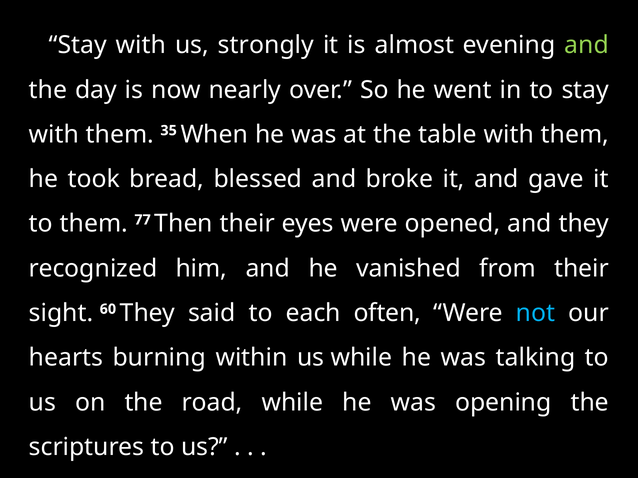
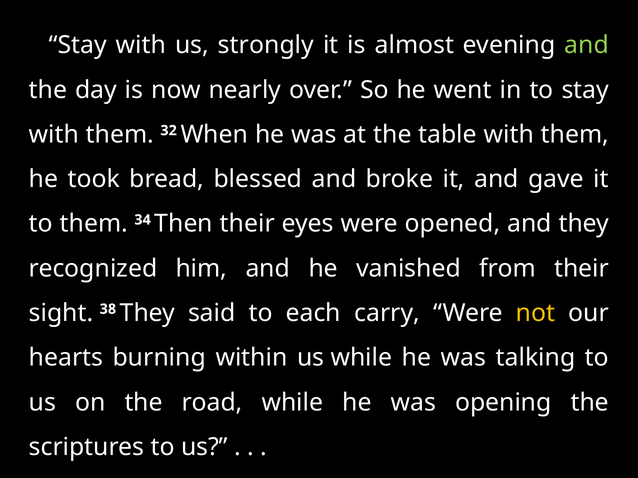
35: 35 -> 32 (169, 131)
77: 77 -> 34 (143, 220)
60: 60 -> 38 (108, 309)
often: often -> carry (387, 313)
not colour: light blue -> yellow (536, 313)
